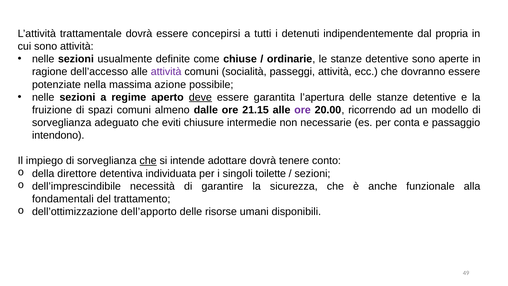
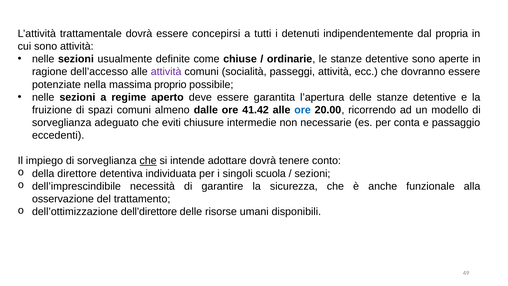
azione: azione -> proprio (170, 84)
deve underline: present -> none (200, 97)
21.15: 21.15 -> 41.42 (256, 110)
ore colour: purple -> blue (303, 110)
intendono: intendono -> eccedenti (58, 135)
toilette: toilette -> scuola (271, 173)
fondamentali: fondamentali -> osservazione (63, 199)
dell’apporto: dell’apporto -> dell’direttore (149, 211)
